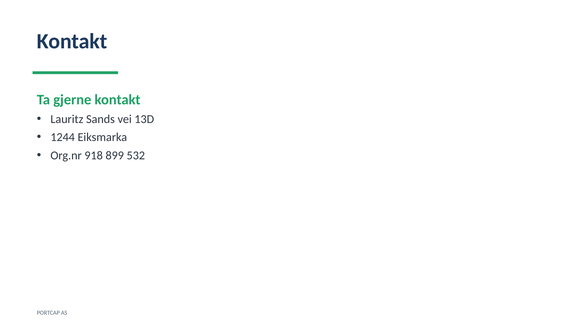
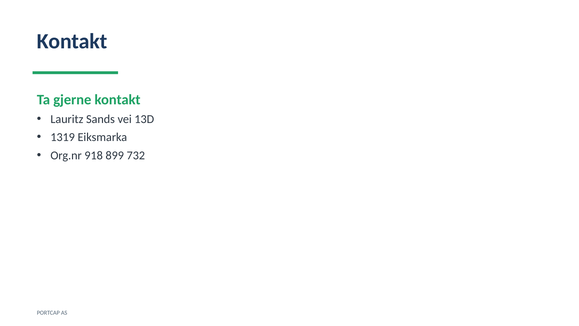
1244: 1244 -> 1319 (63, 137)
532: 532 -> 732 (136, 155)
